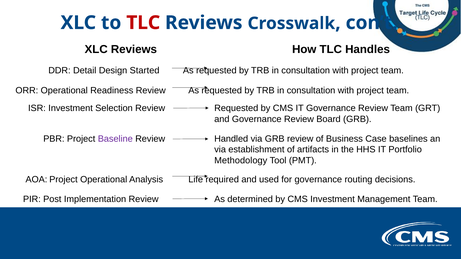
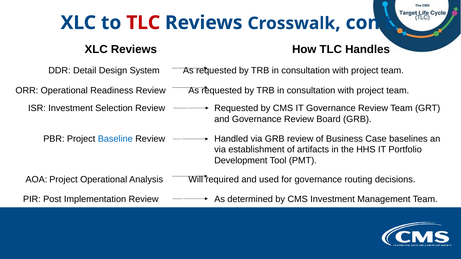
Started: Started -> System (145, 71)
Baseline colour: purple -> blue (115, 139)
Methodology: Methodology -> Development (241, 161)
Life: Life -> Will (196, 180)
